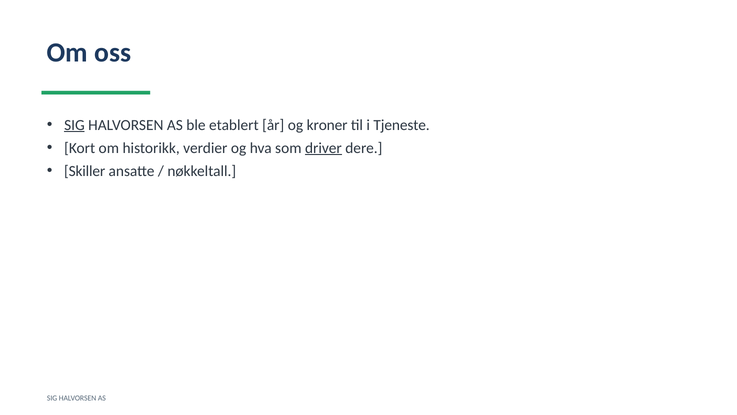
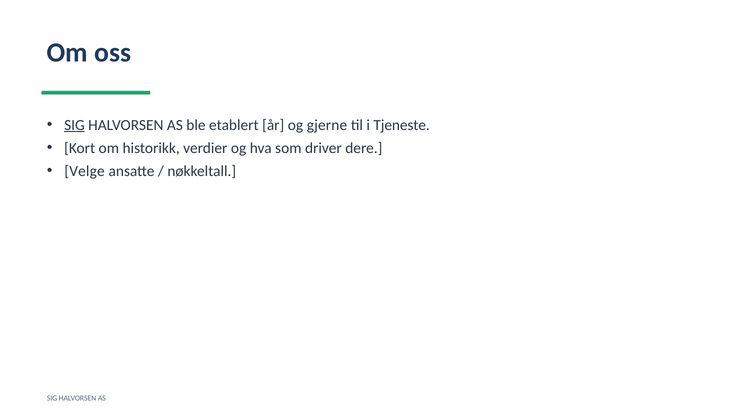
kroner: kroner -> gjerne (327, 125)
driver underline: present -> none (323, 148)
Skiller: Skiller -> Velge (85, 171)
